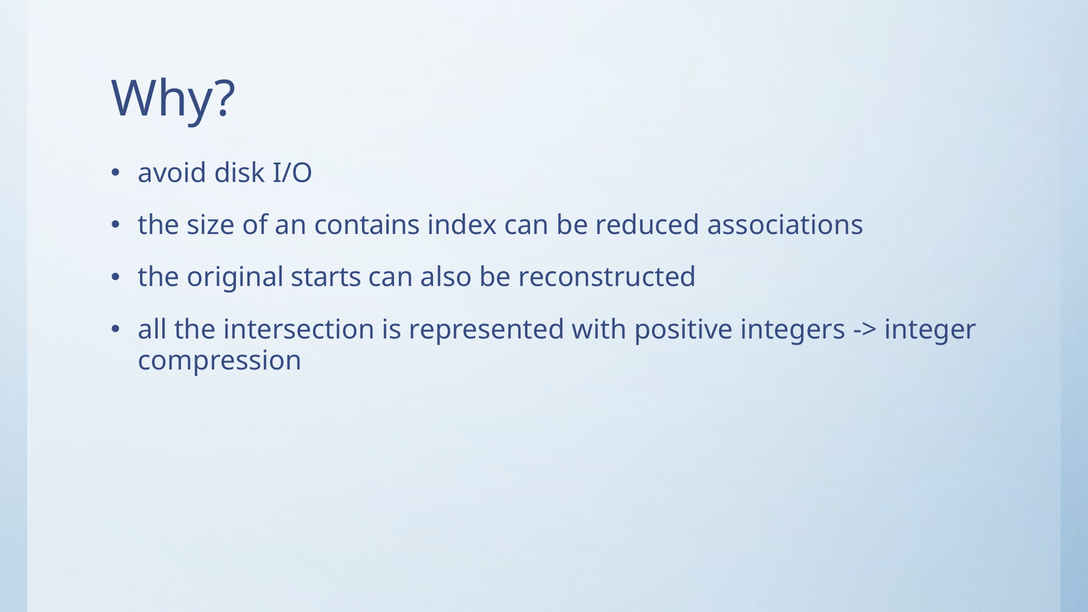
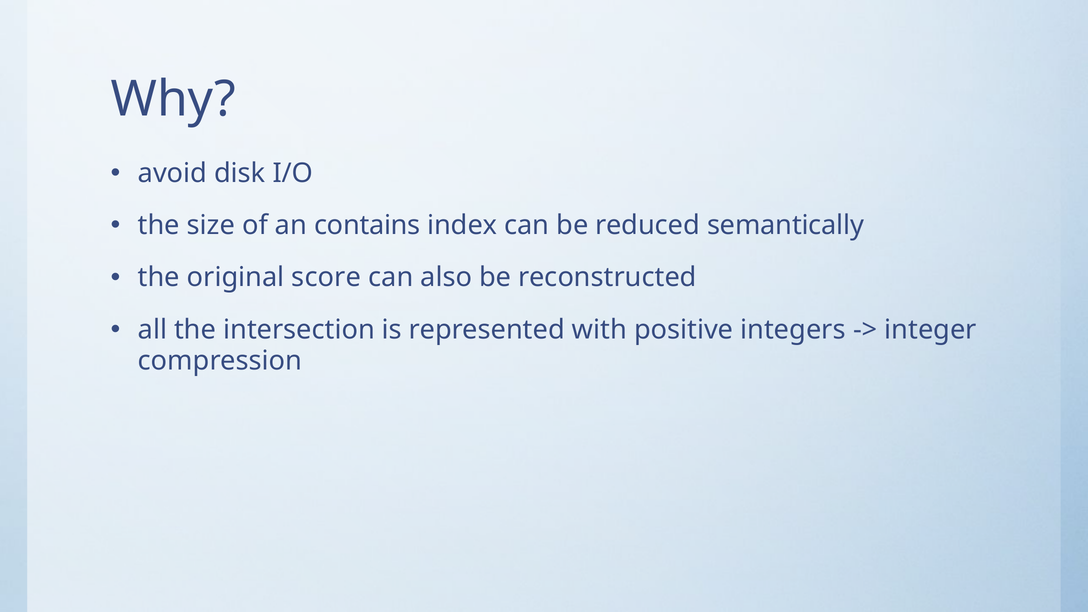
associations: associations -> semantically (786, 225)
starts: starts -> score (326, 277)
